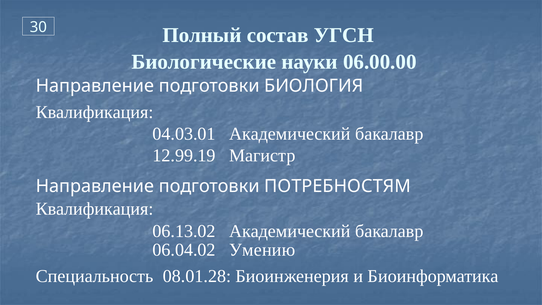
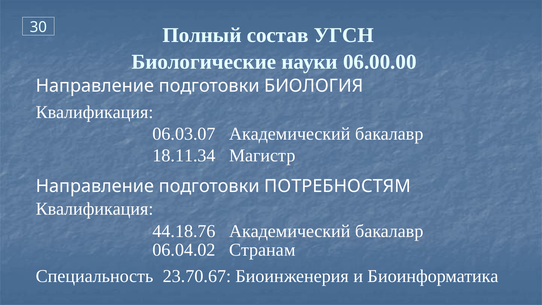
04.03.01: 04.03.01 -> 06.03.07 (184, 134)
12.99.19: 12.99.19 -> 18.11.34 (184, 156)
06.13.02: 06.13.02 -> 44.18.76 (184, 231)
Умению: Умению -> Странам (262, 250)
08.01.28: 08.01.28 -> 23.70.67 (197, 276)
